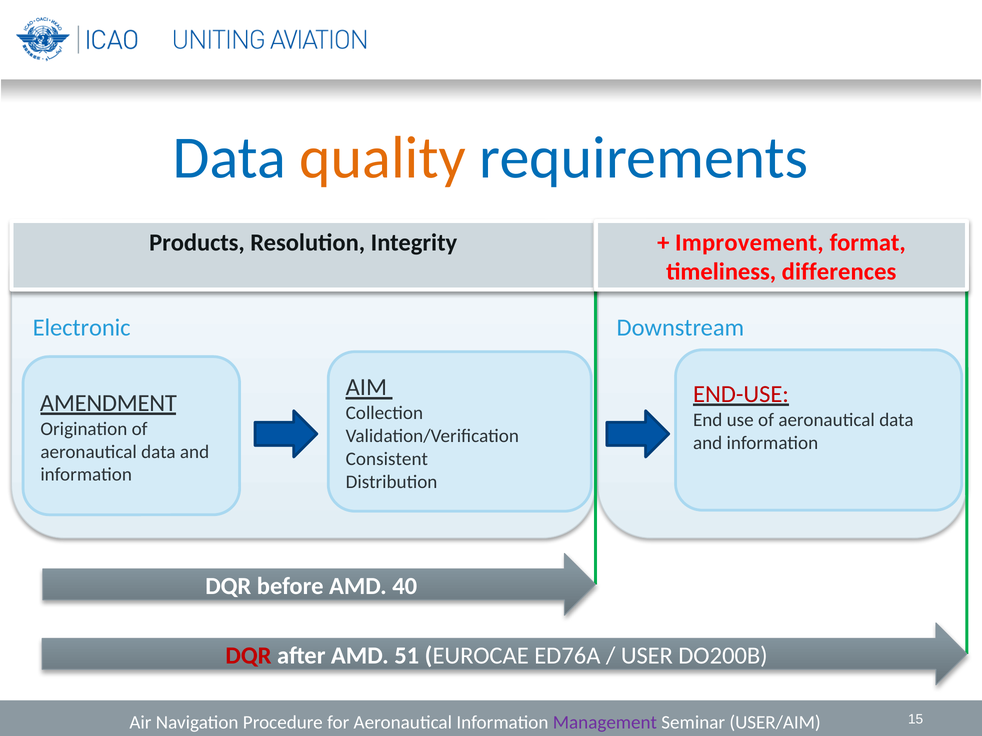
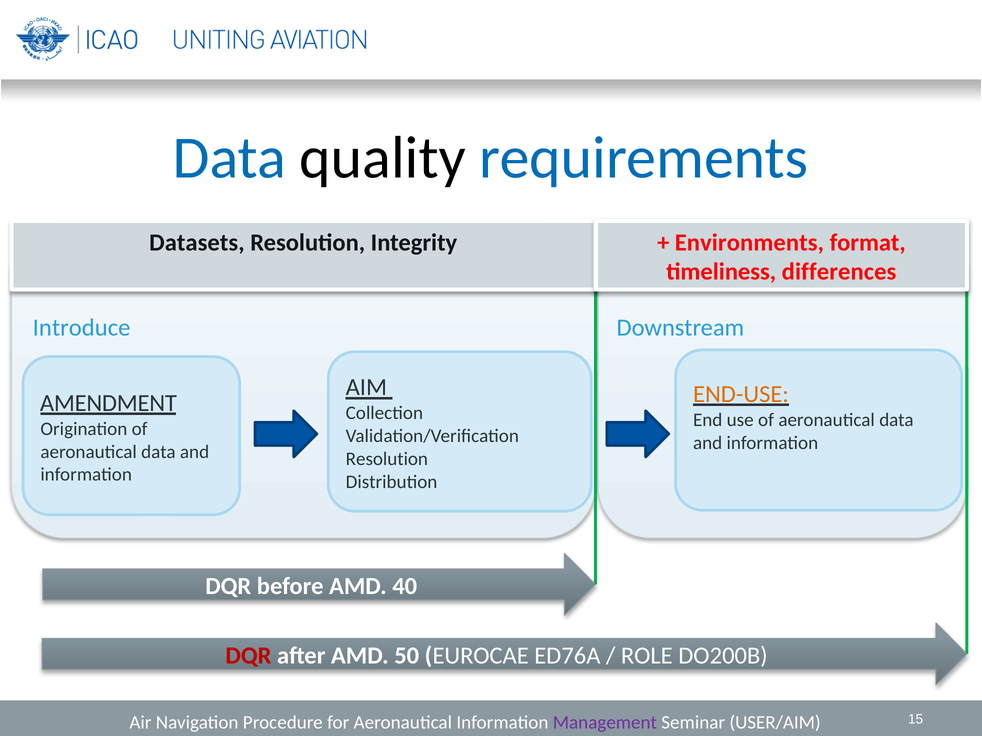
quality colour: orange -> black (383, 158)
Products: Products -> Datasets (197, 243)
Improvement: Improvement -> Environments (749, 243)
Electronic: Electronic -> Introduce (82, 328)
END-USE colour: red -> orange (741, 394)
Consistent: Consistent -> Resolution (387, 459)
51: 51 -> 50 (407, 656)
USER: USER -> ROLE (647, 656)
